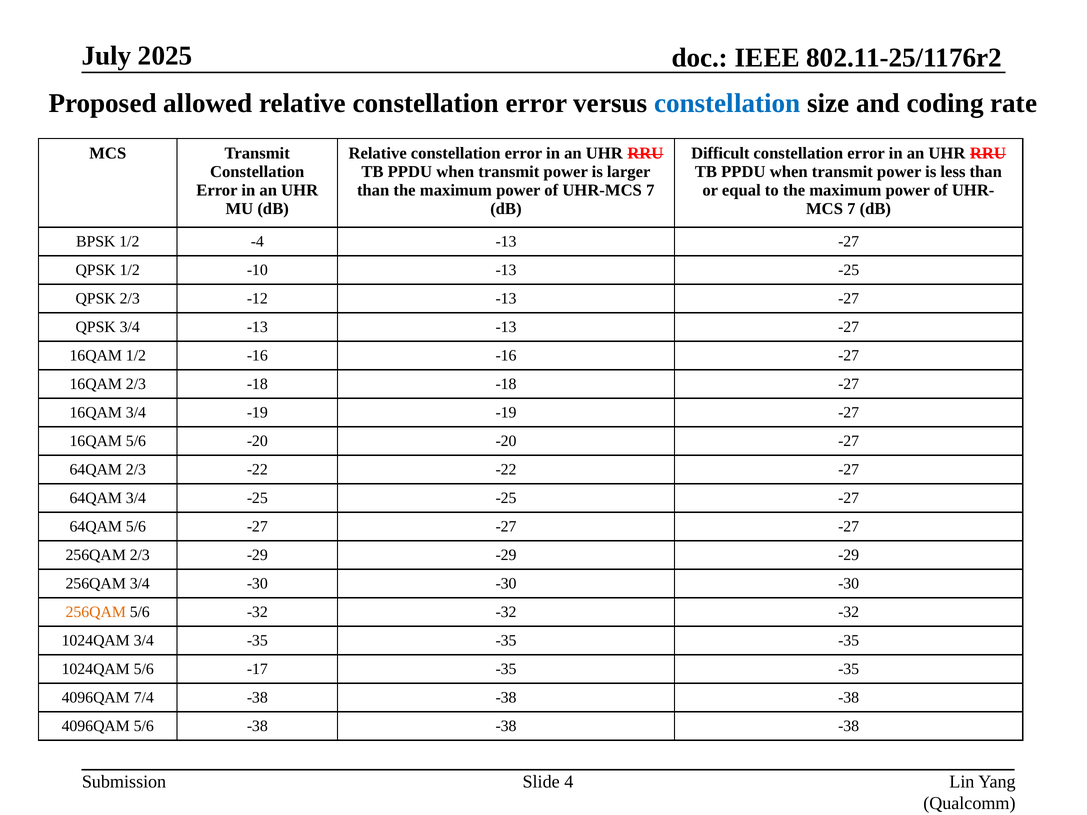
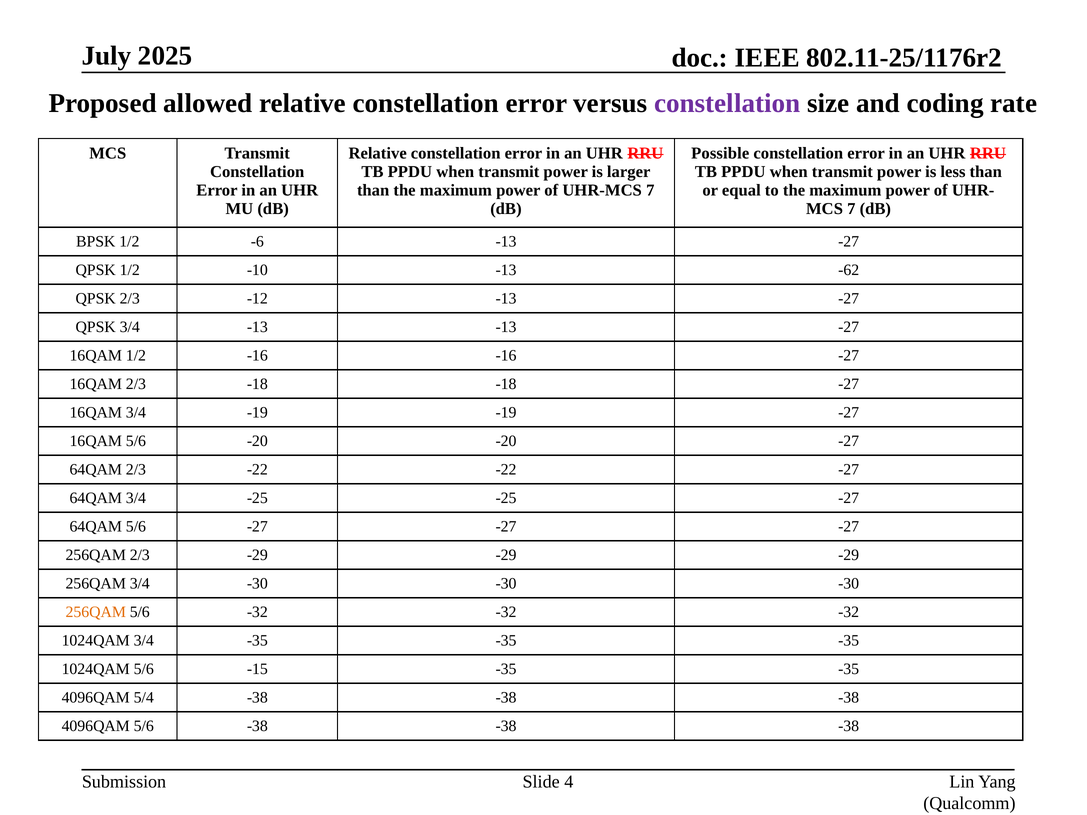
constellation colour: blue -> purple (727, 103)
Difficult: Difficult -> Possible (720, 153)
-4: -4 -> -6 (257, 242)
-13 -25: -25 -> -62 (849, 270)
-17: -17 -> -15 (257, 669)
7/4: 7/4 -> 5/4 (144, 698)
